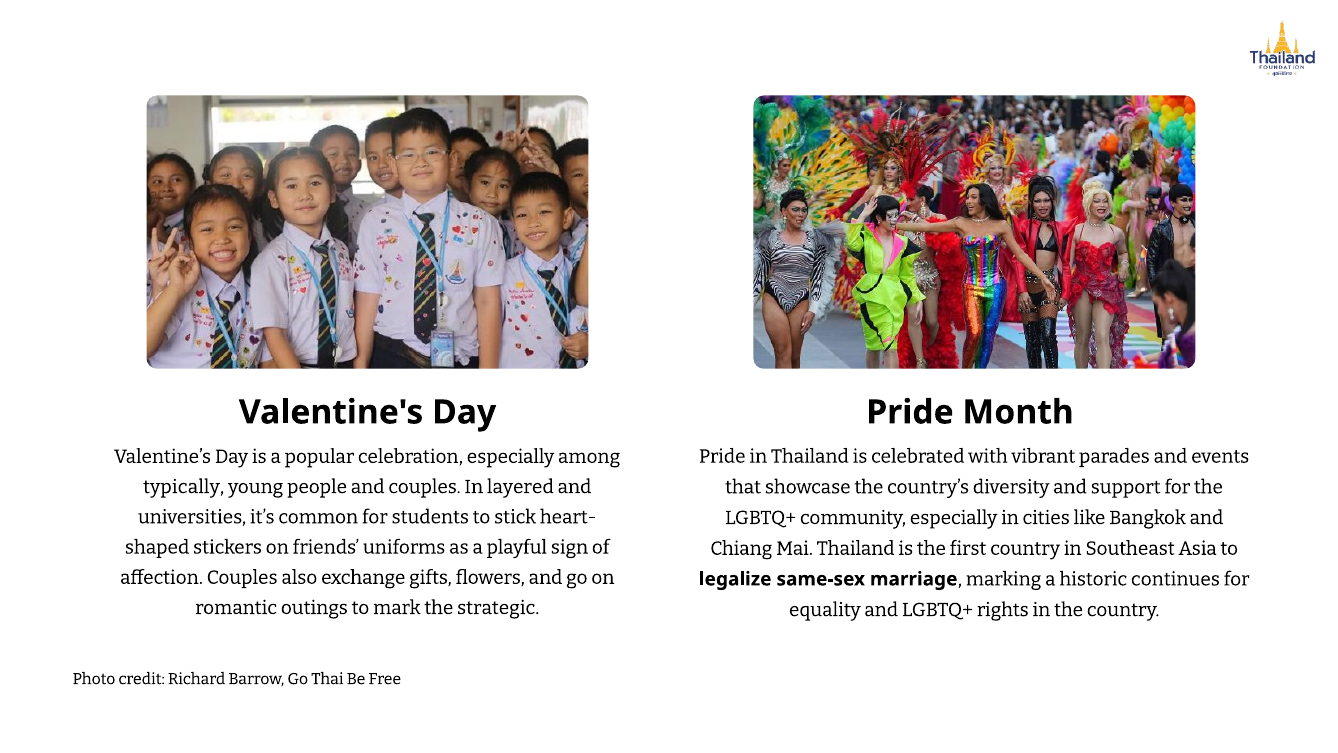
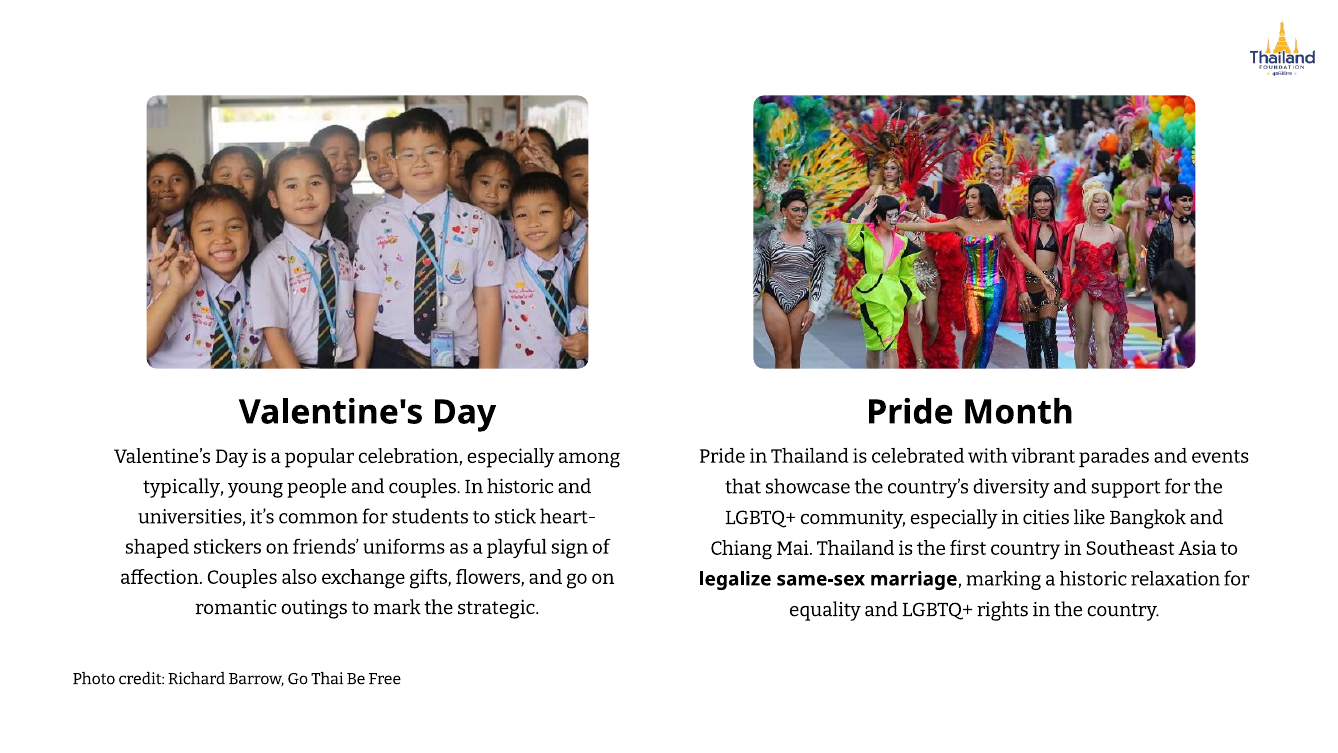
In layered: layered -> historic (520, 487)
continues: continues -> relaxation (1176, 579)
